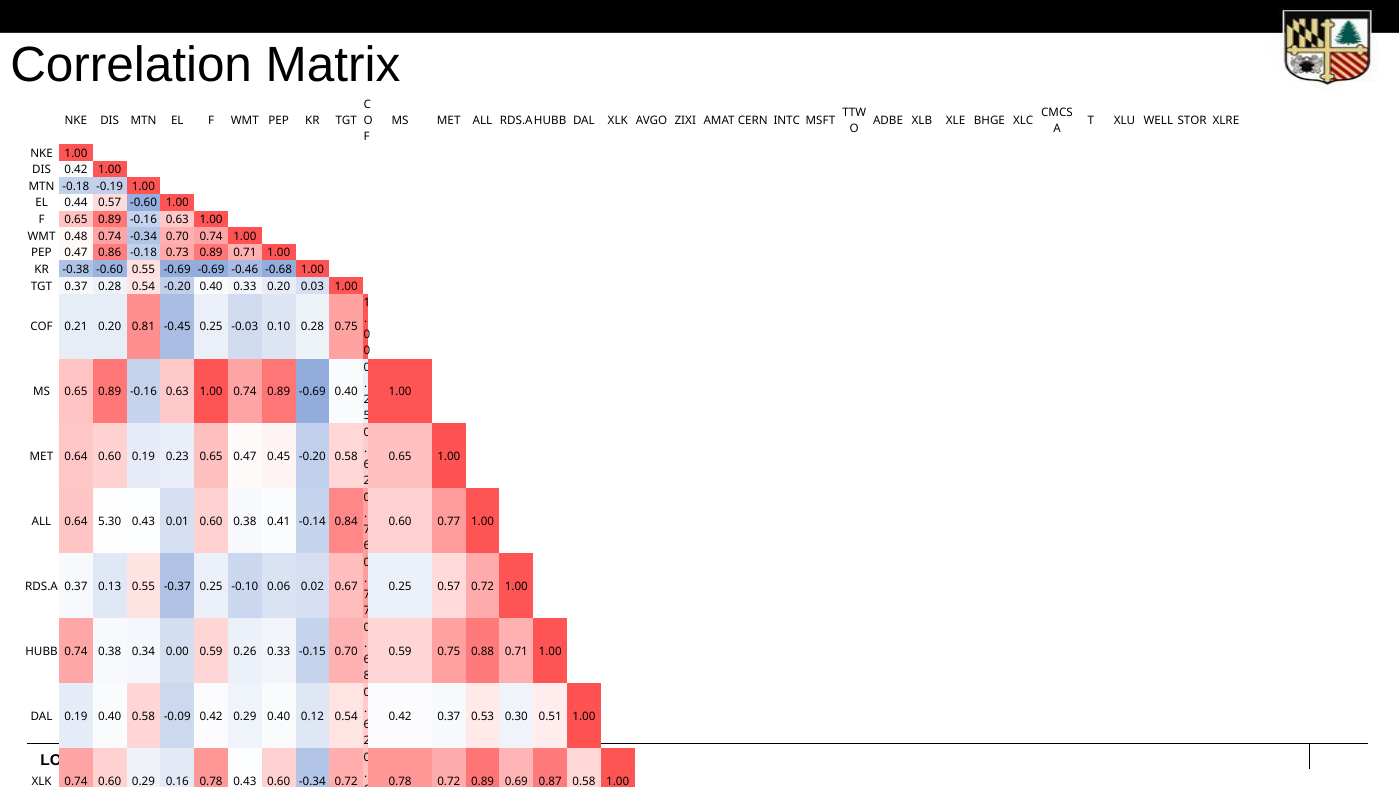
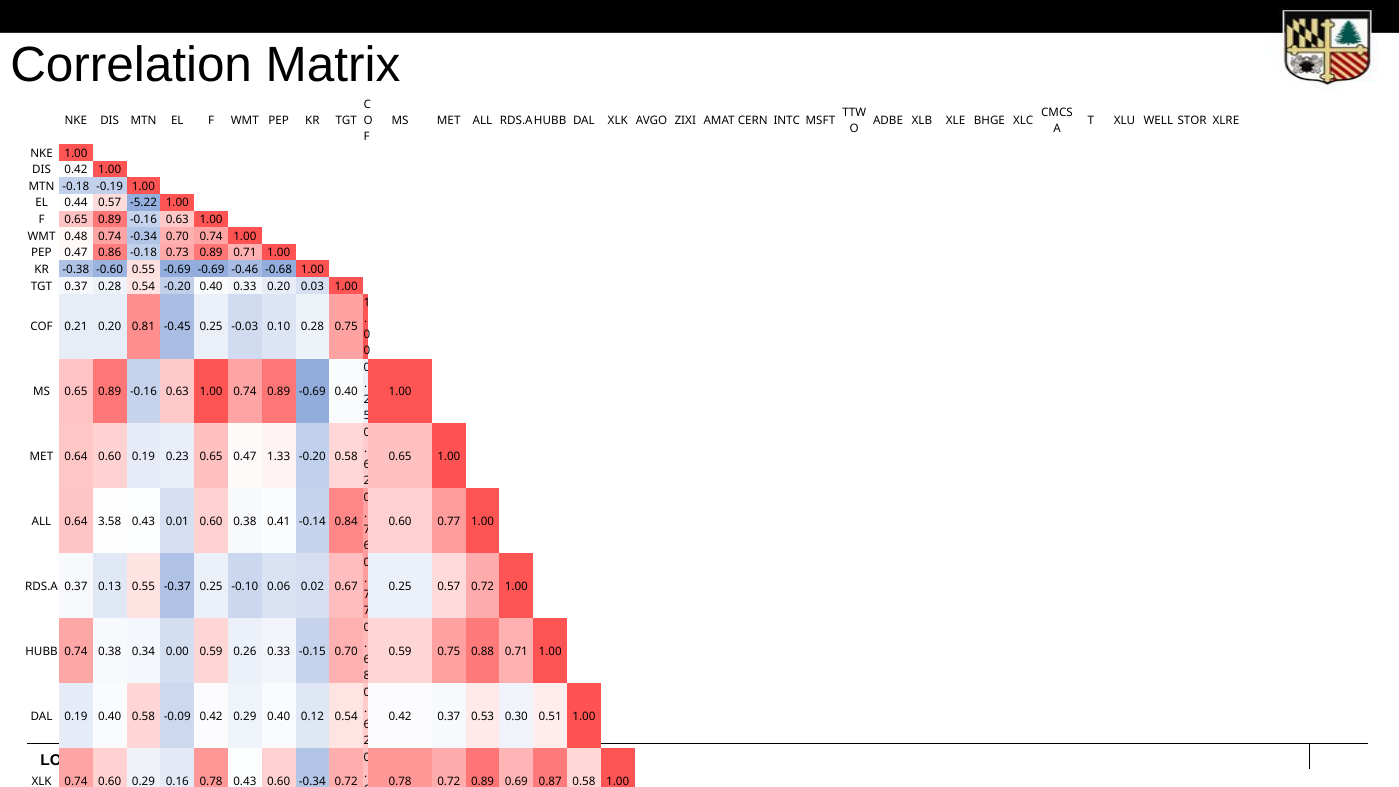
0.57 -0.60: -0.60 -> -5.22 (143, 203)
0.47 0.45: 0.45 -> 1.33 (279, 457)
5.30: 5.30 -> 3.58 (110, 522)
